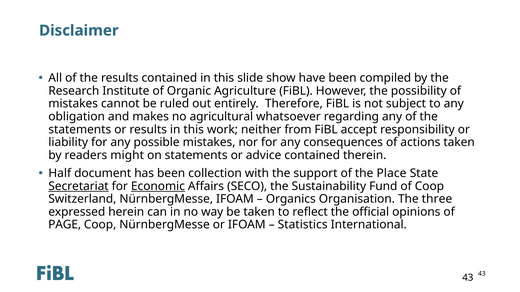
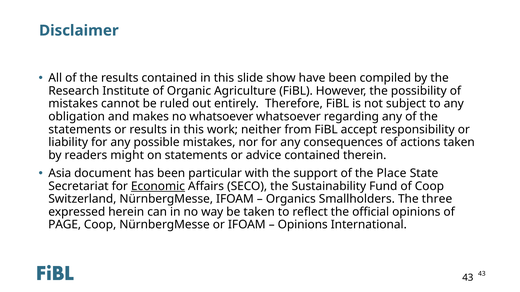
no agricultural: agricultural -> whatsoever (221, 117)
Half: Half -> Asia (60, 174)
collection: collection -> particular (215, 174)
Secretariat underline: present -> none (79, 187)
Organisation: Organisation -> Smallholders (357, 199)
Statistics: Statistics -> Opinions (303, 225)
